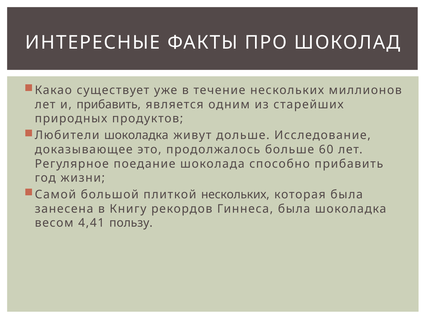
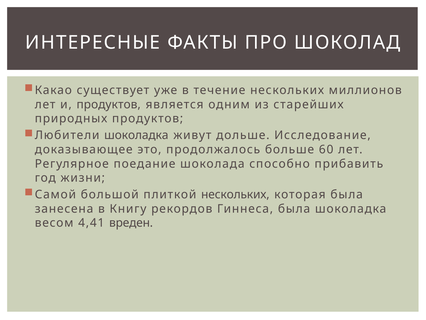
и прибавить: прибавить -> продуктов (109, 104)
пользу: пользу -> вреден (131, 223)
